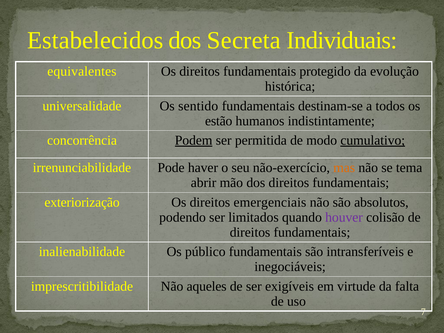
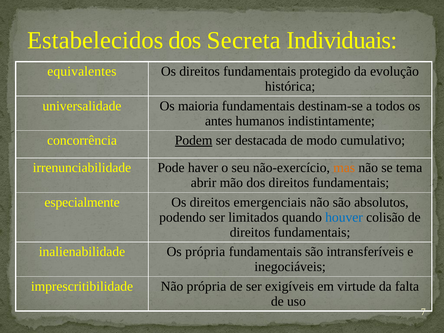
sentido: sentido -> maioria (198, 106)
estão: estão -> antes (219, 121)
permitida: permitida -> destacada (261, 140)
cumulativo underline: present -> none (373, 140)
exteriorização: exteriorização -> especialmente (82, 202)
houver colour: purple -> blue (344, 217)
Os público: público -> própria (205, 252)
Não aqueles: aqueles -> própria (206, 286)
